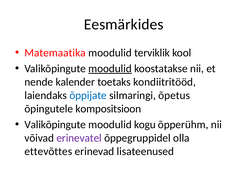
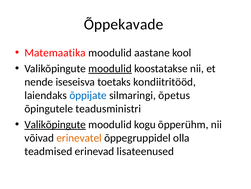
Eesmärkides: Eesmärkides -> Õppekavade (124, 24)
terviklik: terviklik -> aastane (152, 53)
kalender: kalender -> iseseisva (75, 82)
kompositsioon: kompositsioon -> teadusministri (108, 108)
Valikõpingute underline: none -> present (55, 124)
erinevatel colour: purple -> orange (79, 137)
ettevõttes: ettevõttes -> teadmised (48, 151)
